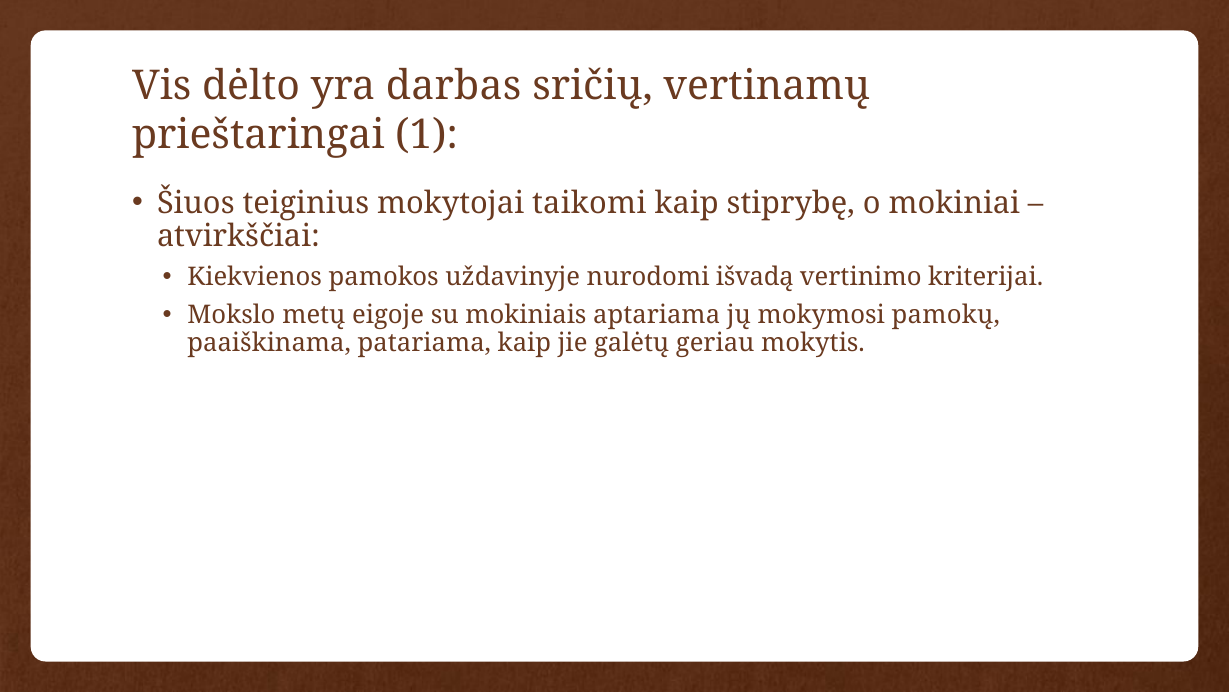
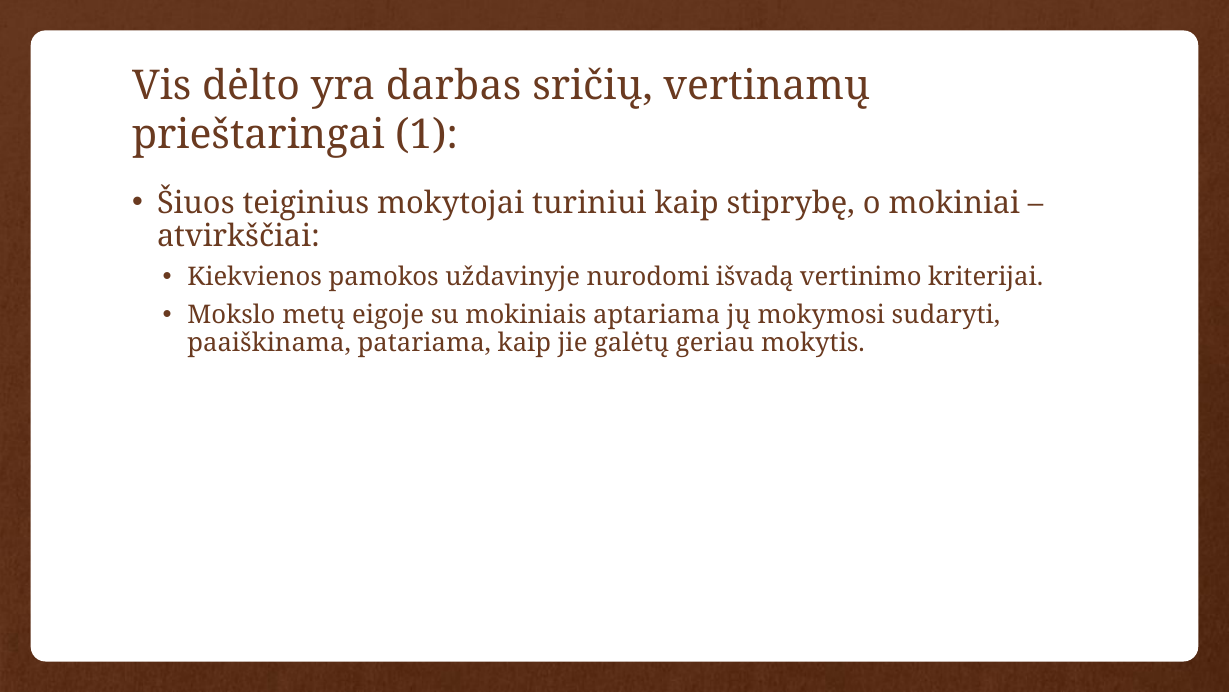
taikomi: taikomi -> turiniui (589, 203)
pamokų: pamokų -> sudaryti (946, 315)
